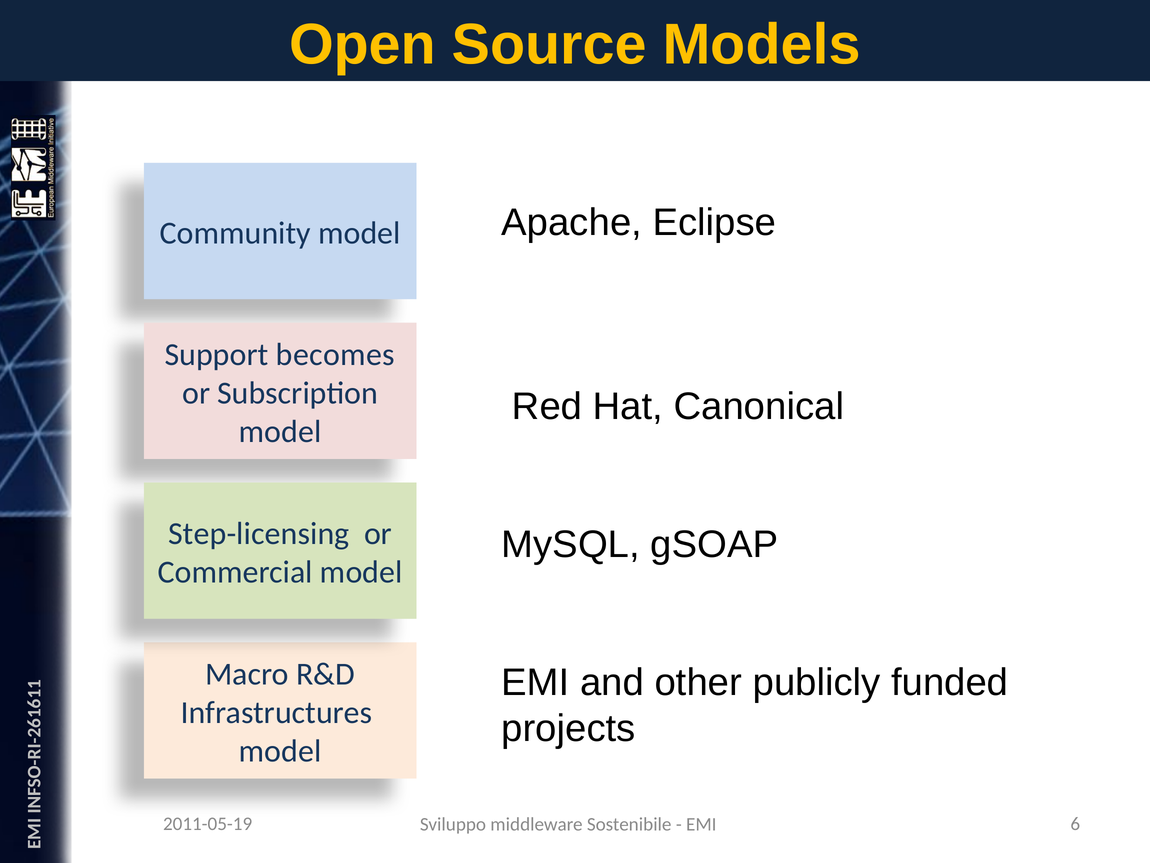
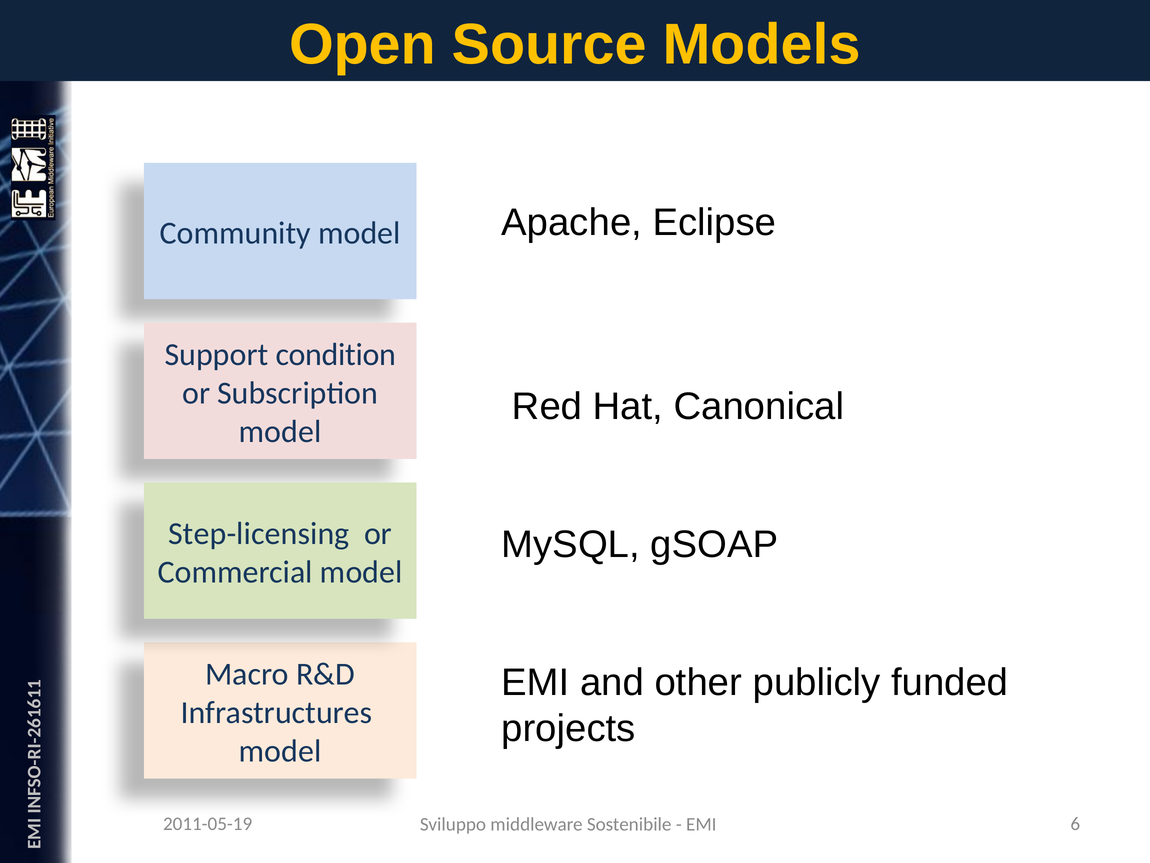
becomes: becomes -> condition (336, 355)
